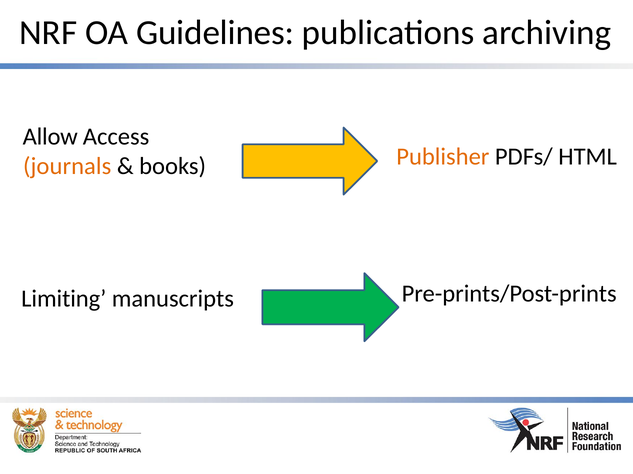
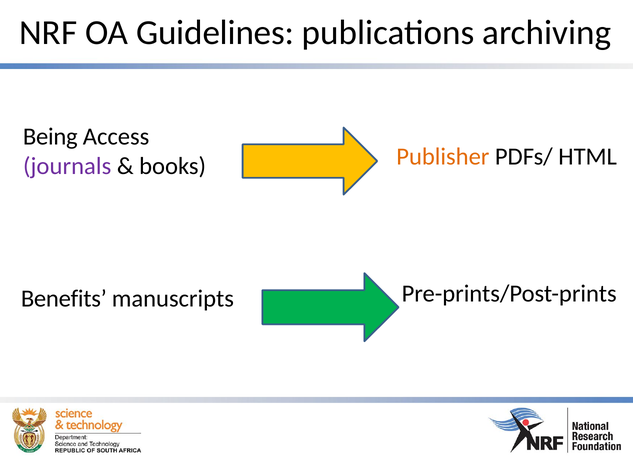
Allow: Allow -> Being (50, 137)
journals colour: orange -> purple (67, 167)
Limiting: Limiting -> Benefits (64, 299)
